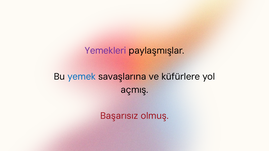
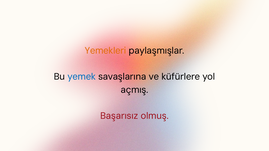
Yemekleri colour: purple -> orange (105, 51)
